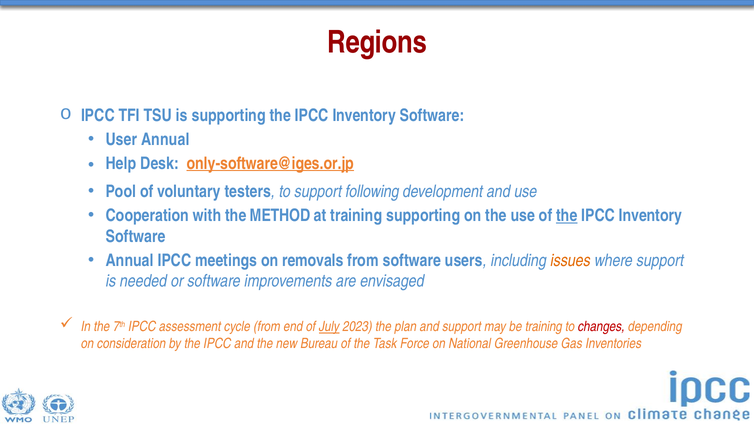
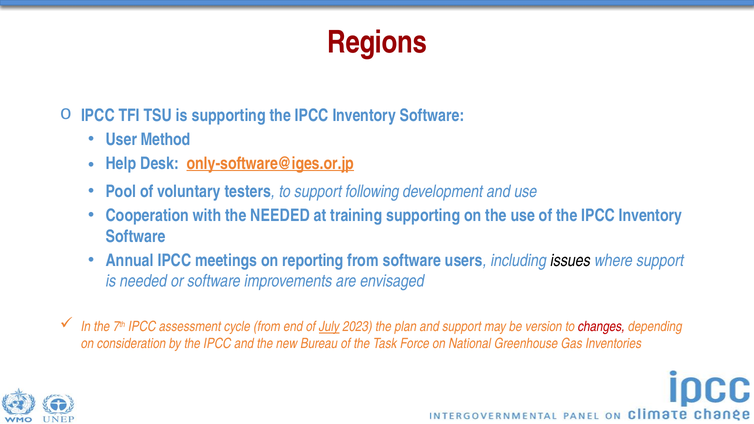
User Annual: Annual -> Method (166, 140)
the METHOD: METHOD -> NEEDED (280, 216)
the underline: present -> none (567, 216)
removals: removals -> reporting (313, 261)
issues colour: orange -> black (570, 261)
be training: training -> version (544, 327)
